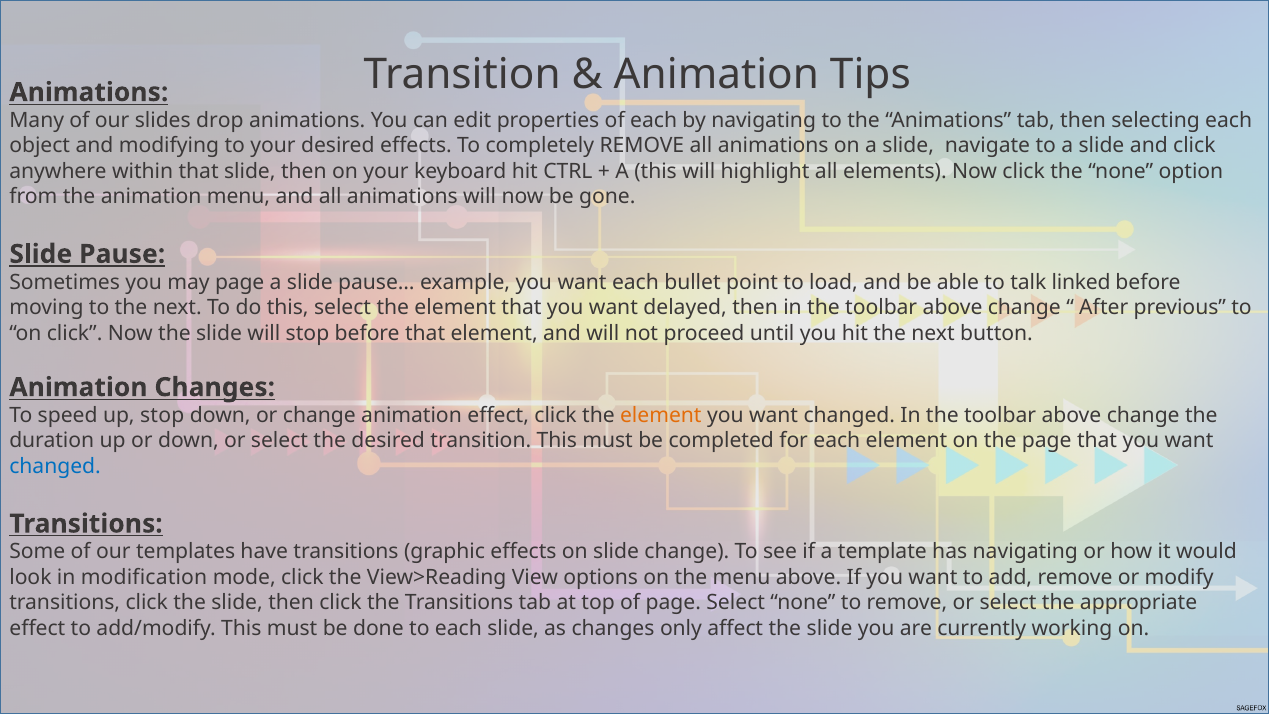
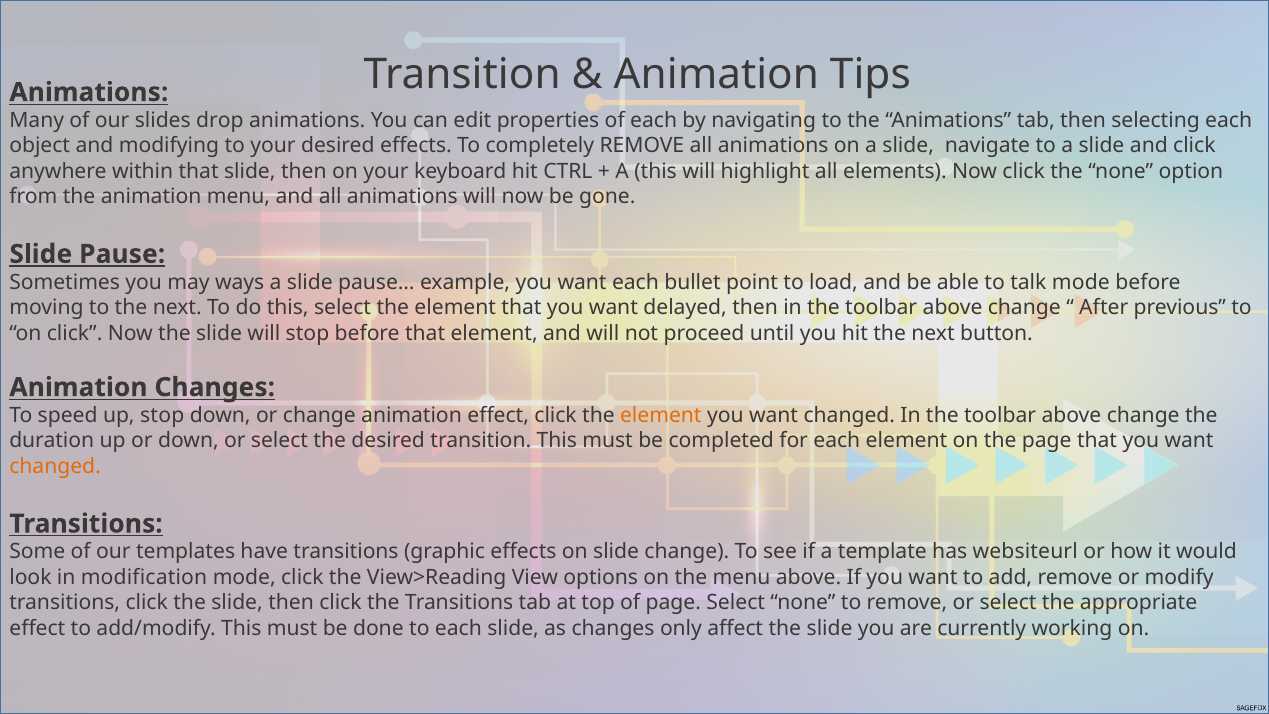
may page: page -> ways (240, 282)
talk linked: linked -> mode (1081, 282)
changed colour: blue -> orange (55, 466)
has navigating: navigating -> websiteurl (1025, 552)
